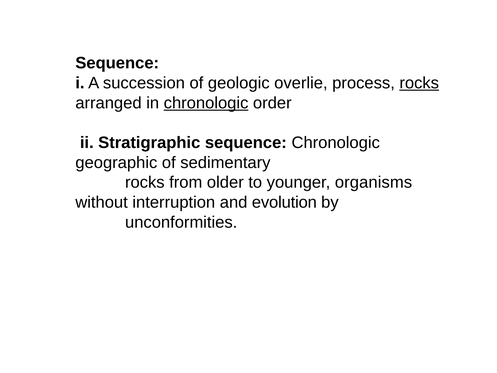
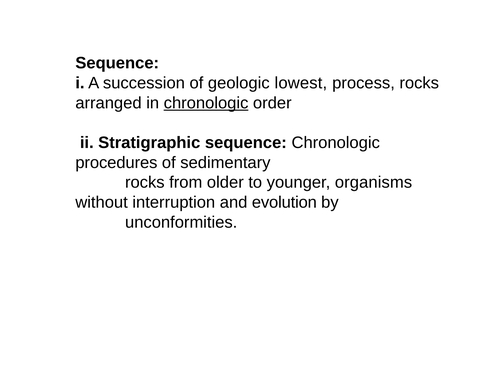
overlie: overlie -> lowest (301, 83)
rocks underline: present -> none (419, 83)
geographic: geographic -> procedures (116, 162)
